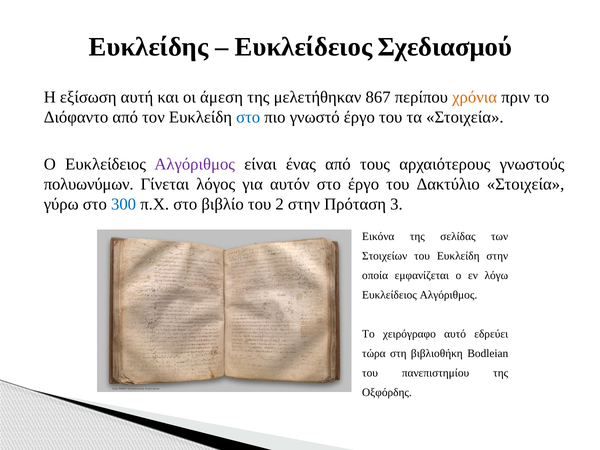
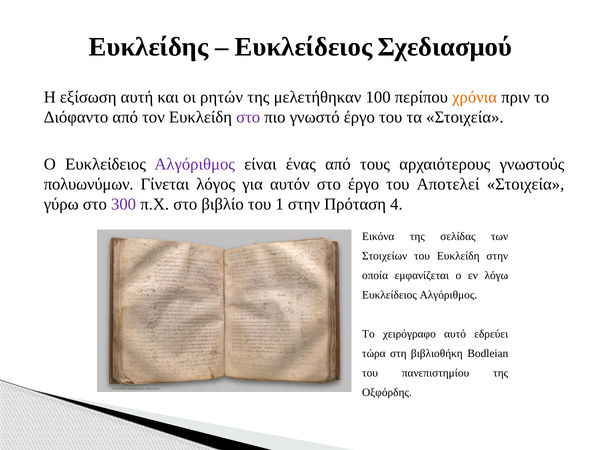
άμεση: άμεση -> ρητών (222, 97)
867: 867 -> 100 (378, 97)
στο colour: blue -> purple (248, 117)
Δακτύλιο: Δακτύλιο -> Αποτελεί (448, 184)
300 colour: blue -> purple (124, 204)
2: 2 -> 1 (280, 204)
3: 3 -> 4 (396, 204)
